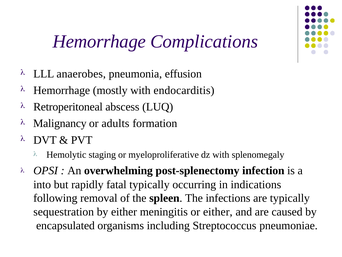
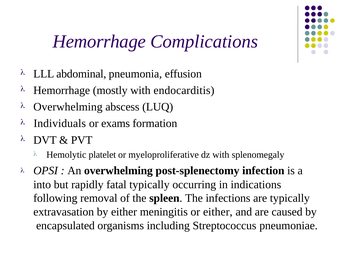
anaerobes: anaerobes -> abdominal (81, 74)
Retroperitoneal: Retroperitoneal -> Overwhelming (68, 107)
Malignancy: Malignancy -> Individuals (60, 123)
adults: adults -> exams (116, 123)
staging: staging -> platelet (102, 155)
sequestration: sequestration -> extravasation (64, 212)
